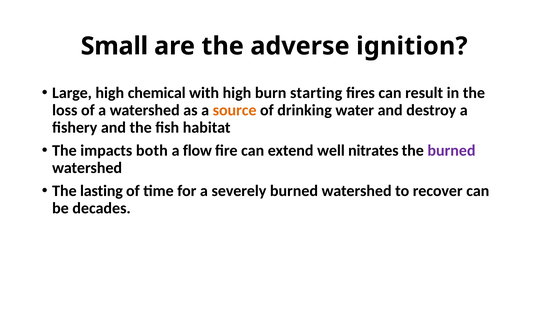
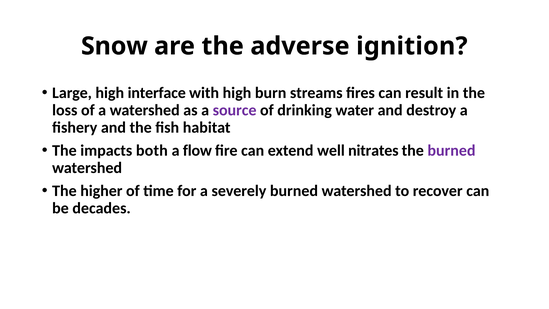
Small: Small -> Snow (114, 46)
chemical: chemical -> interface (157, 93)
starting: starting -> streams (316, 93)
source colour: orange -> purple (235, 110)
lasting: lasting -> higher (101, 191)
